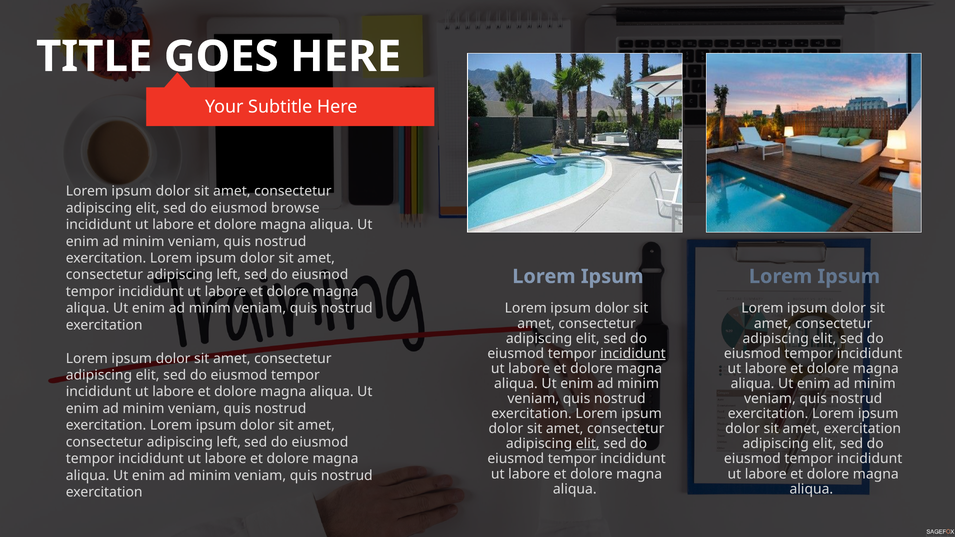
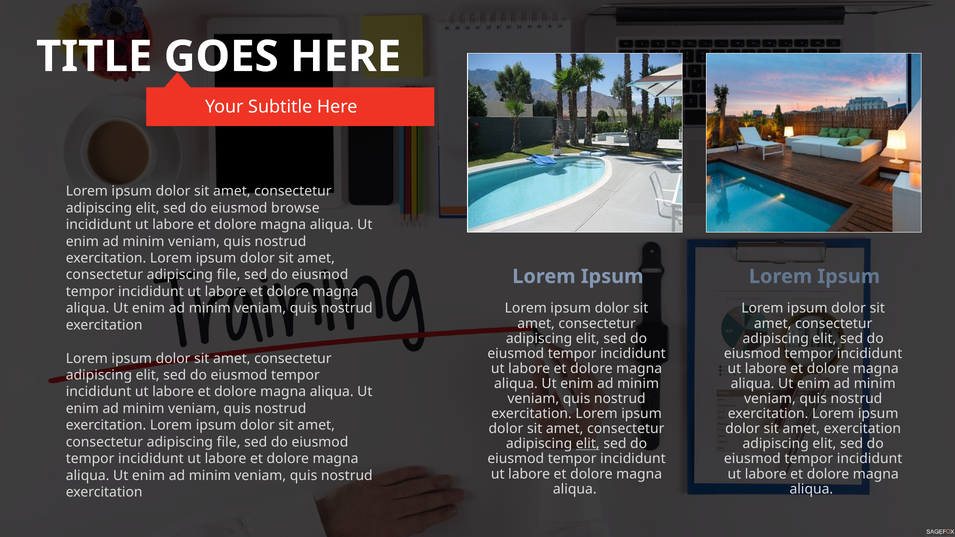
left: left -> file (229, 275)
incididunt underline: present -> none (633, 354)
left: left -> file (229, 442)
